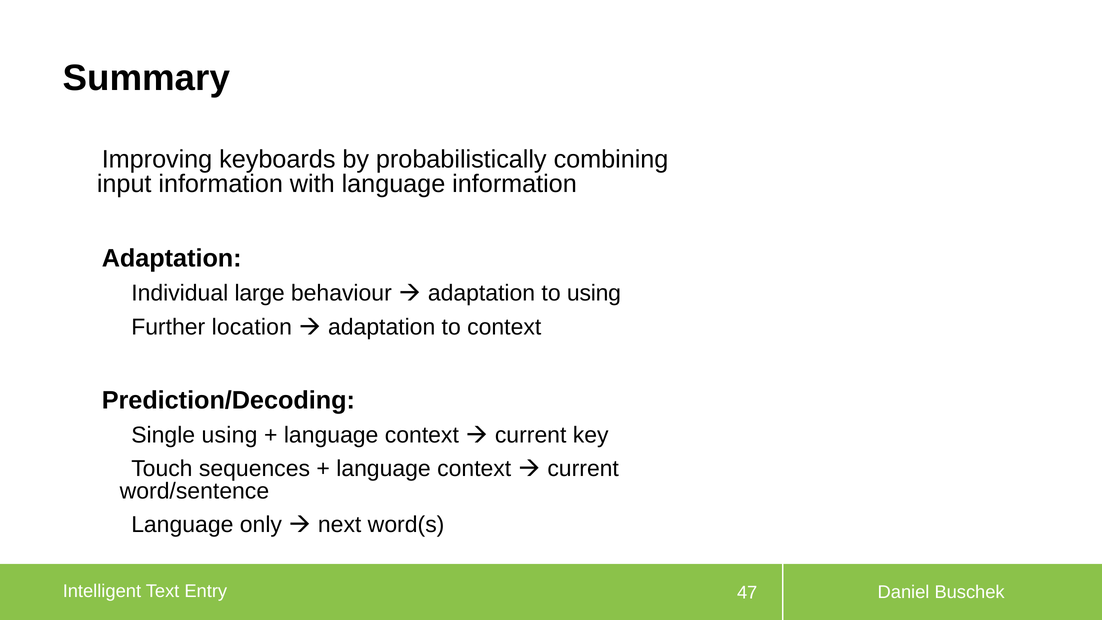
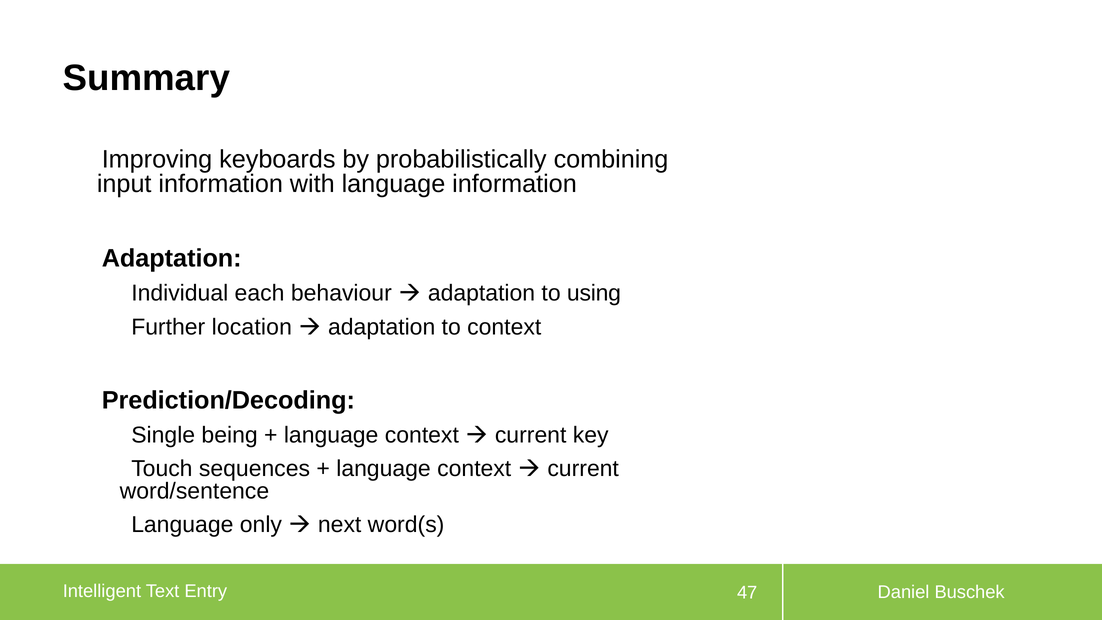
large: large -> each (260, 293)
using: using -> being (230, 435)
